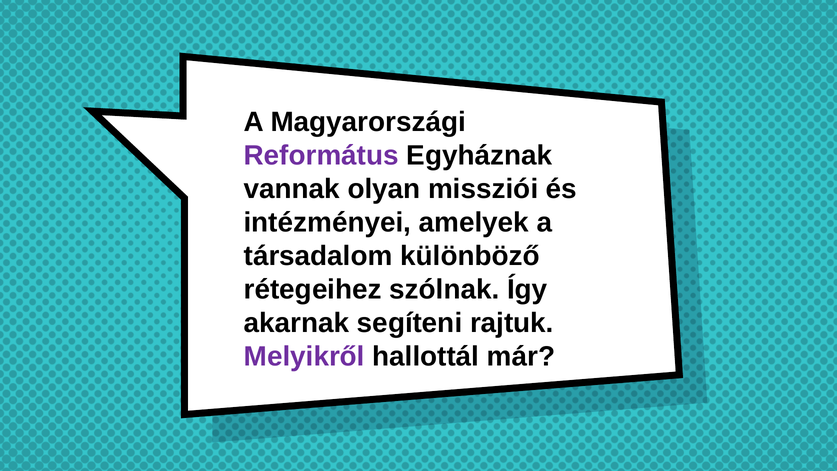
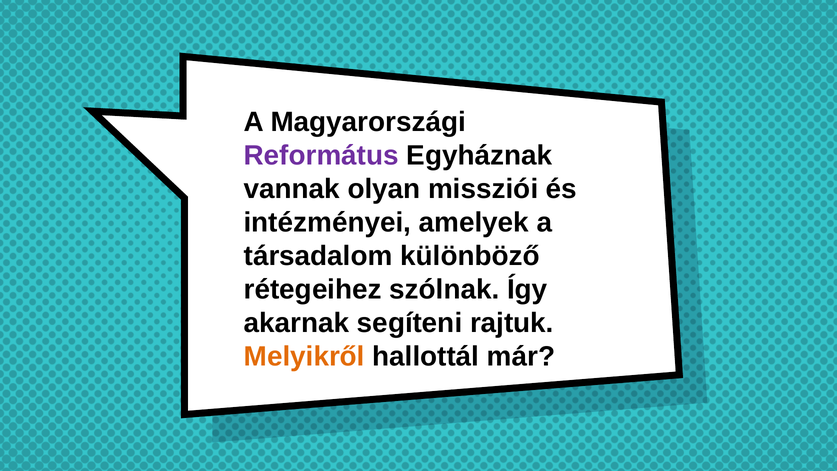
Melyikről colour: purple -> orange (304, 356)
